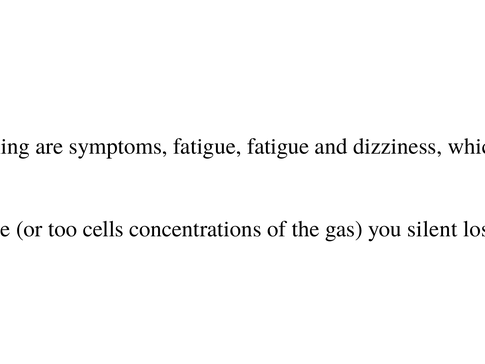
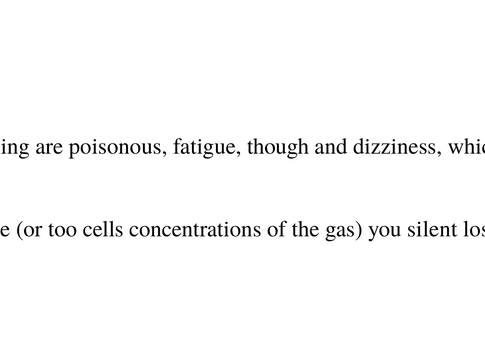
are symptoms: symptoms -> poisonous (118, 146)
fatigue fatigue: fatigue -> though (278, 146)
